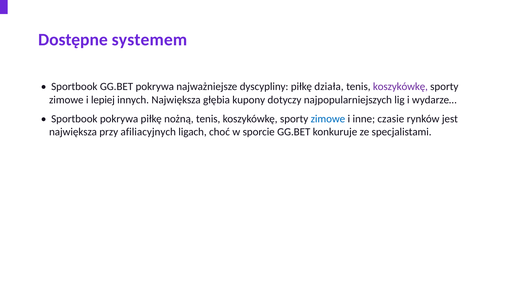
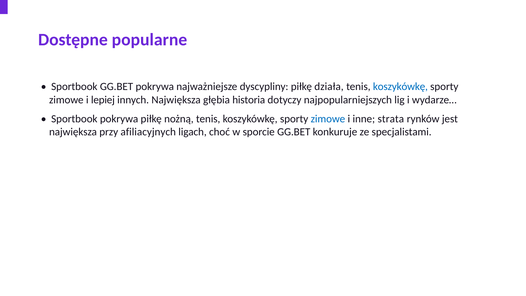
systemem: systemem -> popularne (149, 40)
koszykówkę colour: purple -> blue (400, 87)
kupony: kupony -> historia (249, 100)
czasie: czasie -> strata (391, 119)
